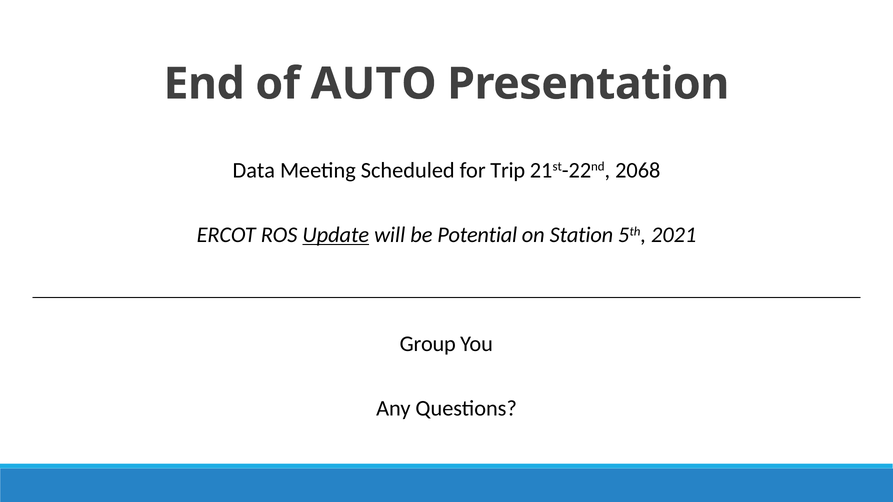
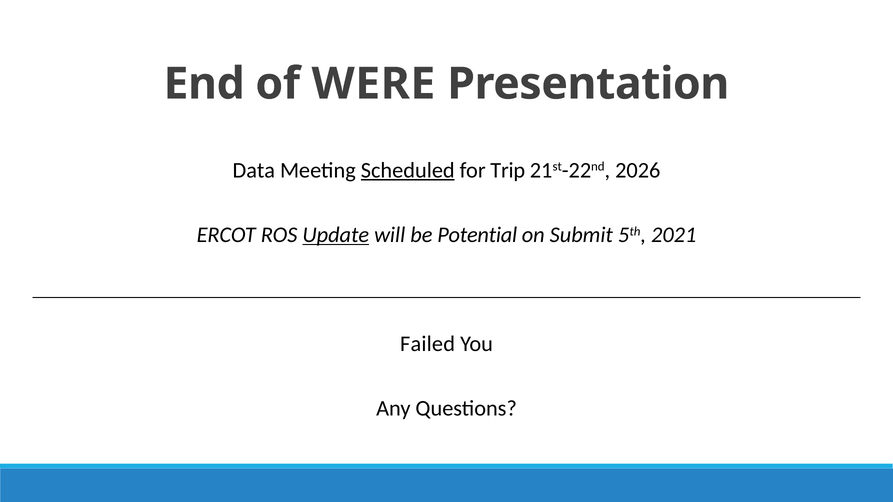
AUTO: AUTO -> WERE (373, 84)
Scheduled underline: none -> present (408, 170)
2068: 2068 -> 2026 (638, 170)
Station: Station -> Submit (581, 235)
Group: Group -> Failed (428, 344)
